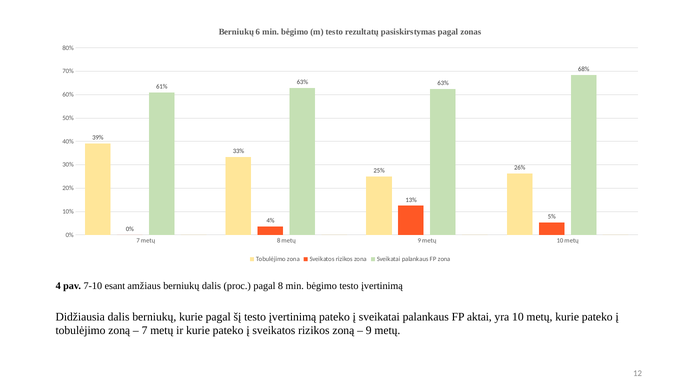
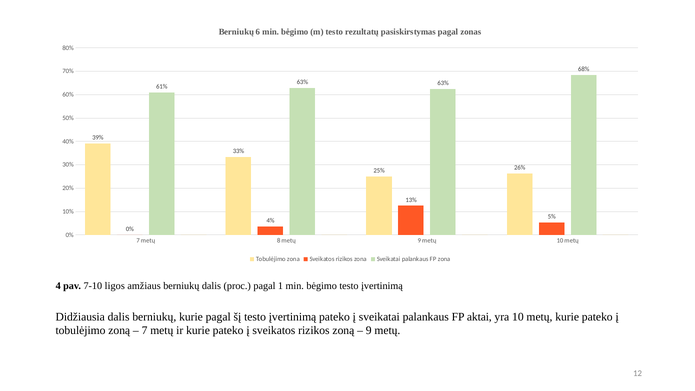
esant: esant -> ligos (115, 286)
pagal 8: 8 -> 1 (280, 286)
